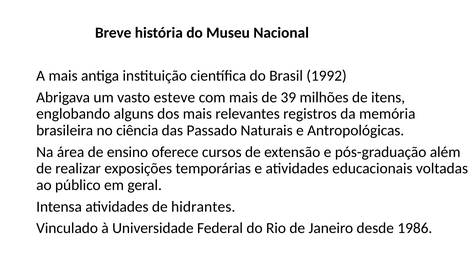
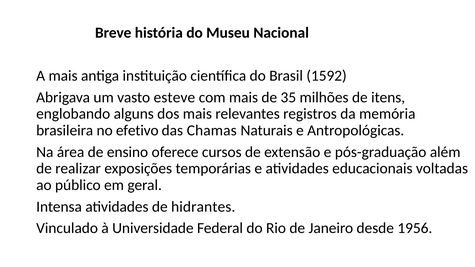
1992: 1992 -> 1592 (327, 76)
39: 39 -> 35 (288, 97)
ciência: ciência -> efetivo (137, 131)
Passado: Passado -> Chamas (212, 131)
1986: 1986 -> 1956 (415, 228)
